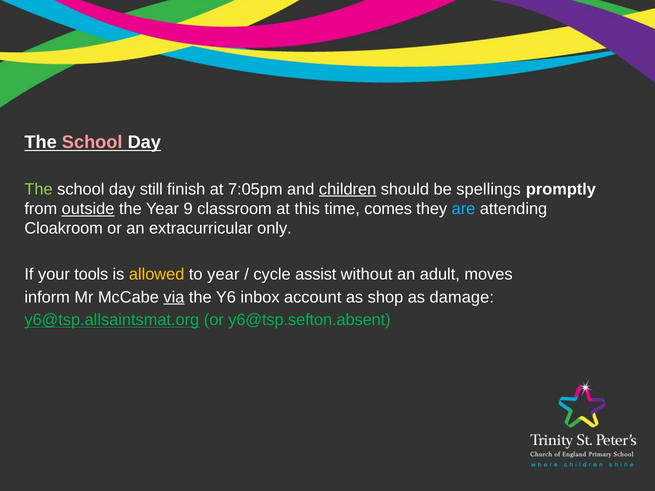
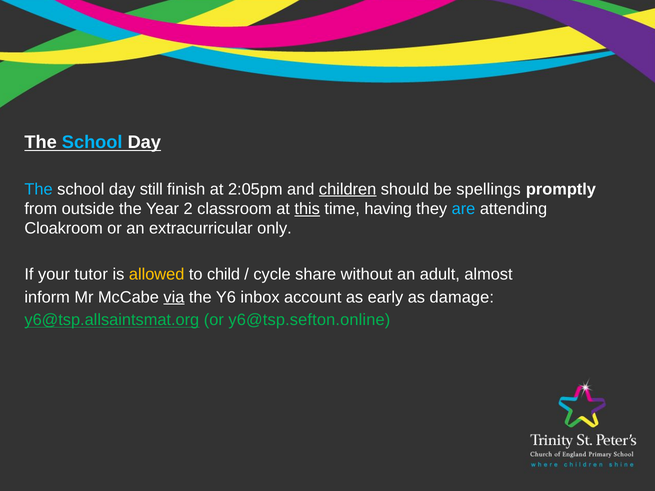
School colour: pink -> light blue (92, 142)
The colour: light green -> light blue (39, 189)
7:05pm: 7:05pm -> 2:05pm (255, 189)
outside underline: present -> none (88, 209)
9: 9 -> 2 (188, 209)
this underline: none -> present (307, 209)
comes: comes -> having (388, 209)
tools: tools -> tutor (91, 274)
to year: year -> child (224, 274)
assist: assist -> share (316, 274)
moves: moves -> almost (488, 274)
shop: shop -> early (385, 297)
y6@tsp.sefton.absent: y6@tsp.sefton.absent -> y6@tsp.sefton.online (309, 320)
